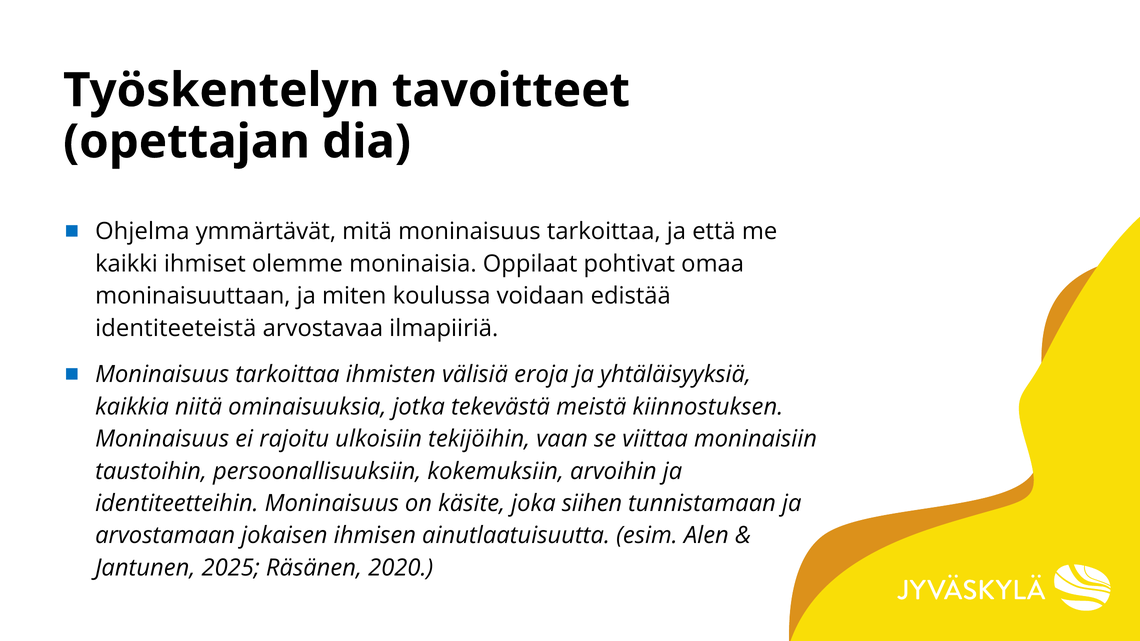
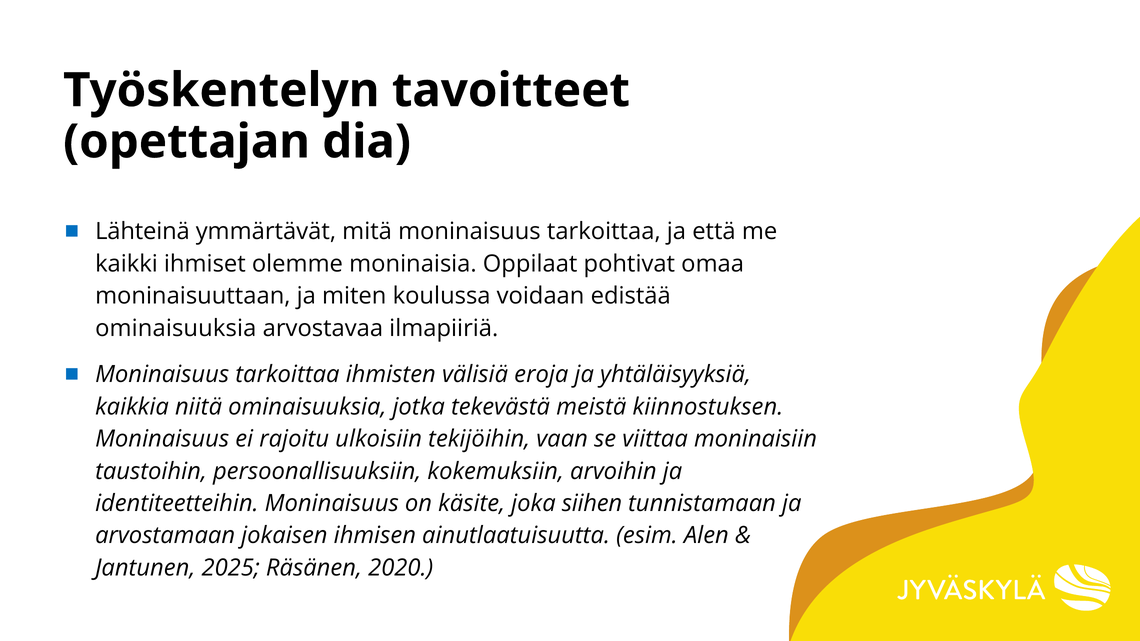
Ohjelma: Ohjelma -> Lähteinä (142, 232)
identiteeteistä: identiteeteistä -> ominaisuuksia (176, 328)
